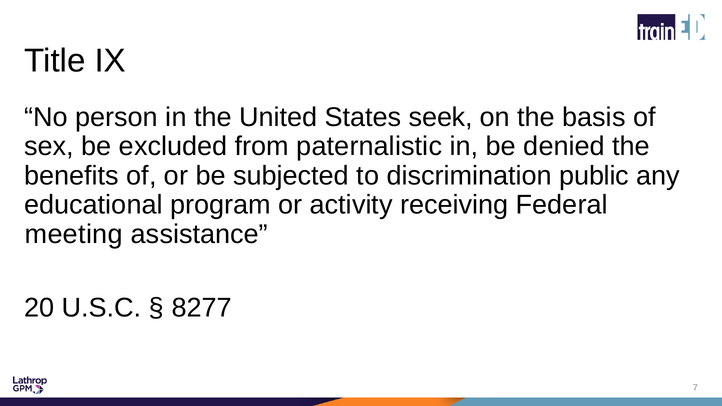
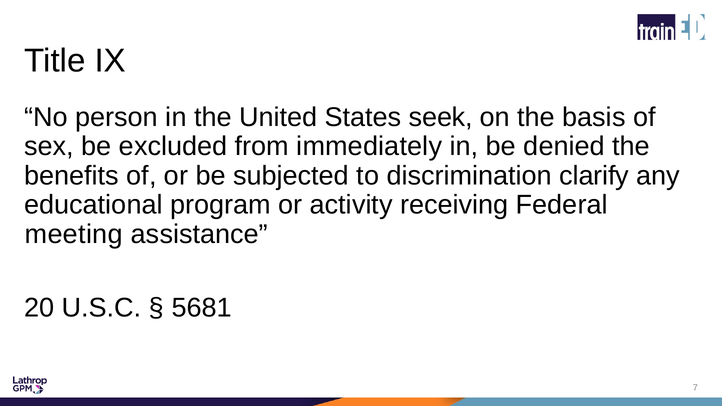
paternalistic: paternalistic -> immediately (369, 147)
public: public -> clarify (594, 176)
8277: 8277 -> 5681 (202, 308)
